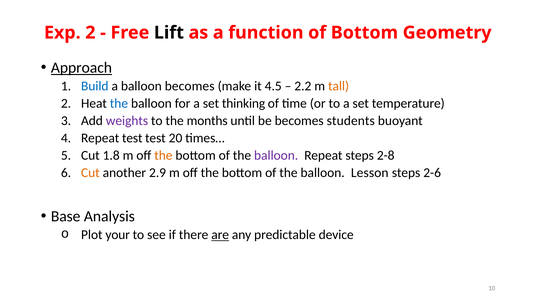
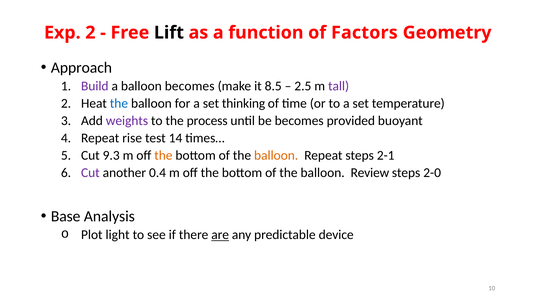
of Bottom: Bottom -> Factors (364, 33)
Approach underline: present -> none (81, 68)
Build colour: blue -> purple (95, 86)
4.5: 4.5 -> 8.5 (273, 86)
2.2: 2.2 -> 2.5 (303, 86)
tall colour: orange -> purple (339, 86)
months: months -> process (207, 121)
students: students -> provided (351, 121)
Repeat test: test -> rise (132, 138)
20: 20 -> 14 (176, 138)
1.8: 1.8 -> 9.3 (111, 155)
balloon colour: purple -> orange (276, 155)
2-8: 2-8 -> 2-1 (386, 155)
Cut colour: orange -> purple (90, 172)
2.9: 2.9 -> 0.4 (158, 172)
Lesson: Lesson -> Review (370, 172)
2-6: 2-6 -> 2-0 (432, 172)
your: your -> light (118, 234)
